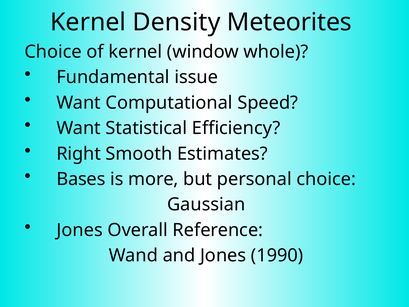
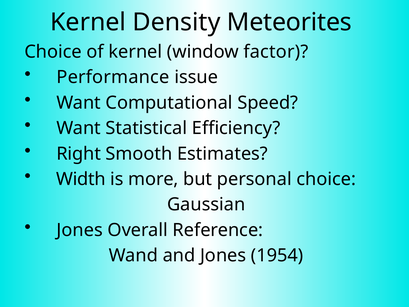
whole: whole -> factor (276, 52)
Fundamental: Fundamental -> Performance (113, 77)
Bases: Bases -> Width (81, 179)
1990: 1990 -> 1954 (277, 255)
